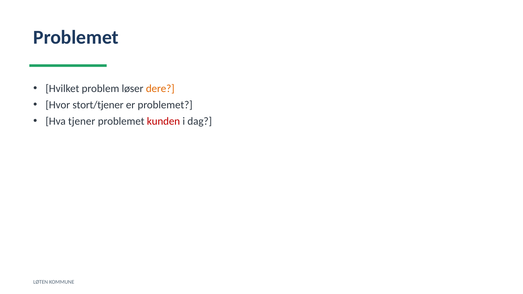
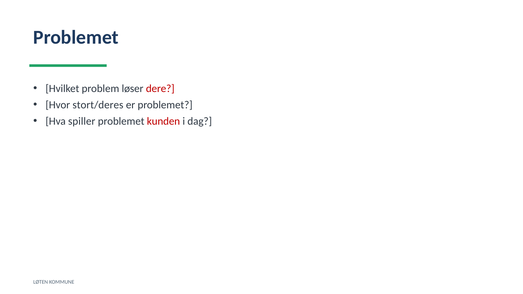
dere colour: orange -> red (160, 89)
stort/tjener: stort/tjener -> stort/deres (98, 105)
tjener: tjener -> spiller (82, 121)
